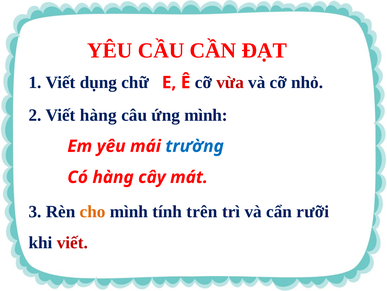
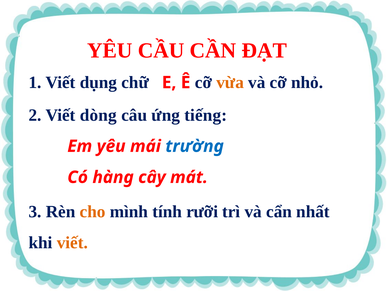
vừa colour: red -> orange (230, 82)
Viết hàng: hàng -> dòng (98, 115)
ứng mình: mình -> tiếng (206, 115)
trên: trên -> rưỡi (202, 211)
rưỡi: rưỡi -> nhất (313, 211)
viết colour: red -> orange (72, 242)
